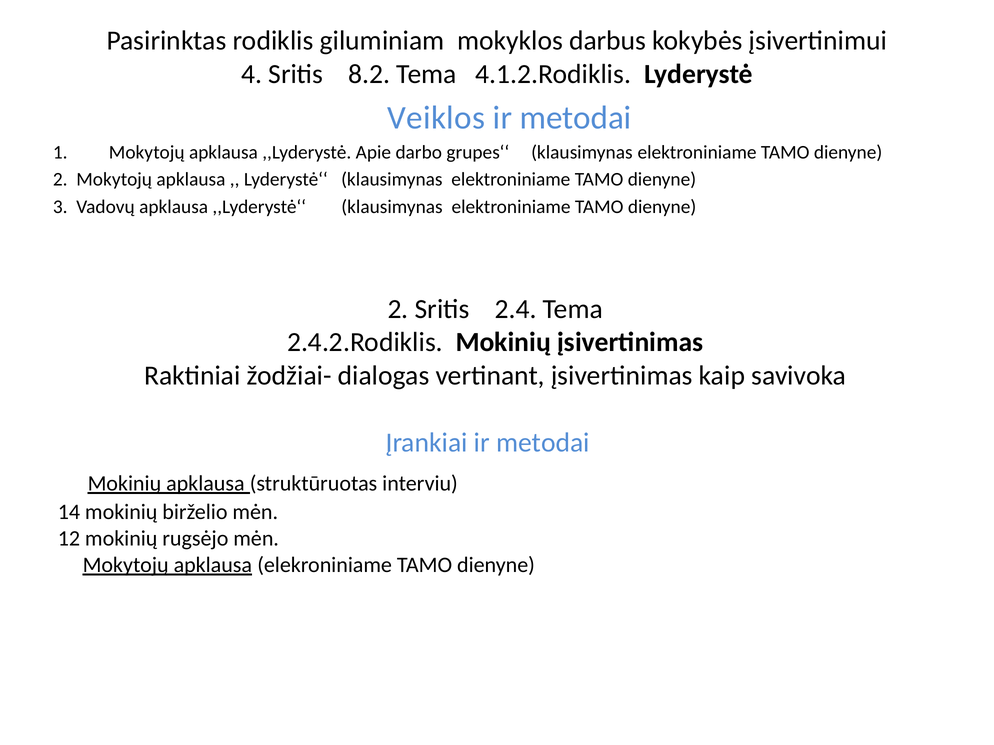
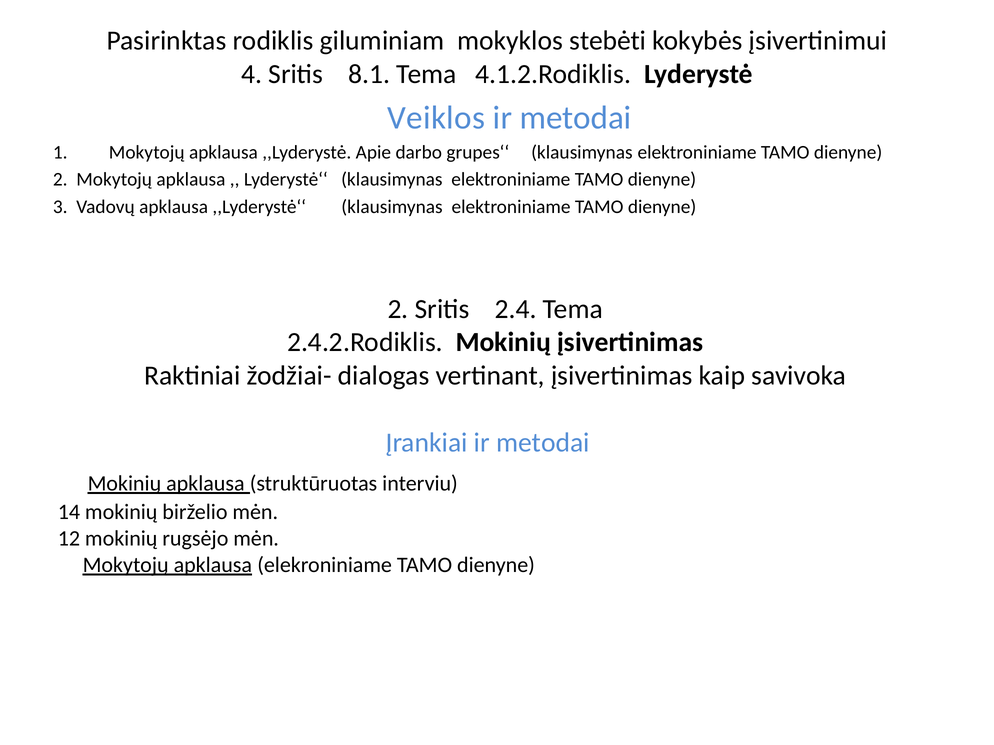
darbus: darbus -> stebėti (608, 41)
8.2: 8.2 -> 8.1 (369, 74)
